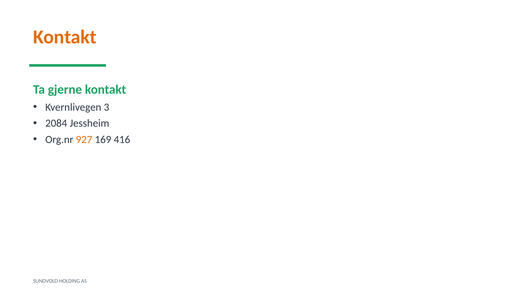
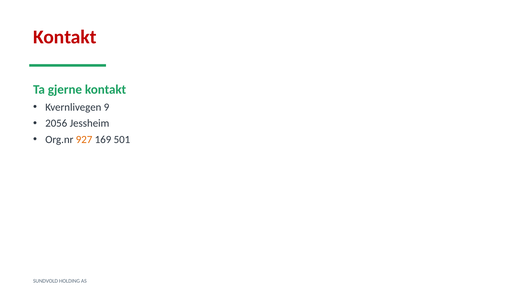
Kontakt colour: orange -> red (65, 37)
3: 3 -> 9 (107, 107)
2084: 2084 -> 2056 (56, 123)
416: 416 -> 501 (122, 139)
